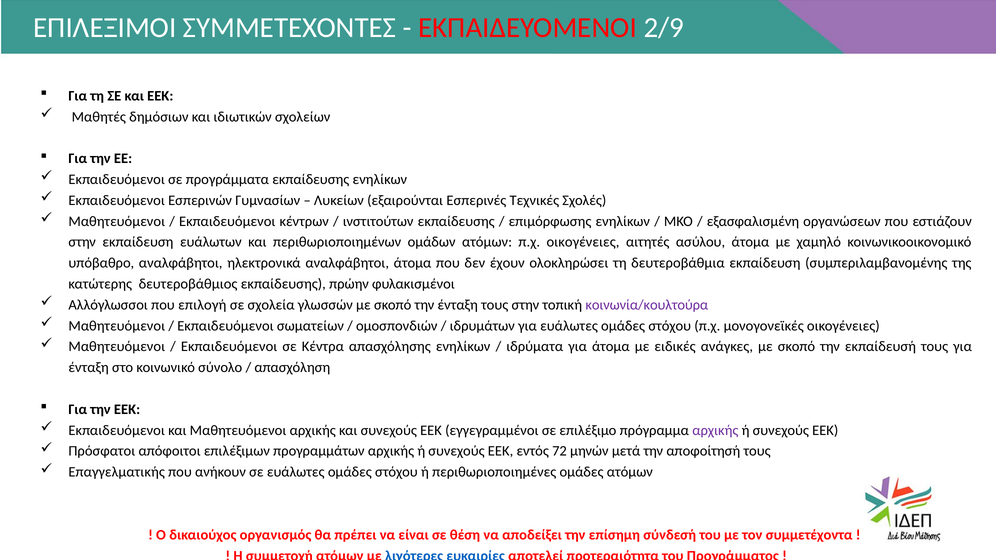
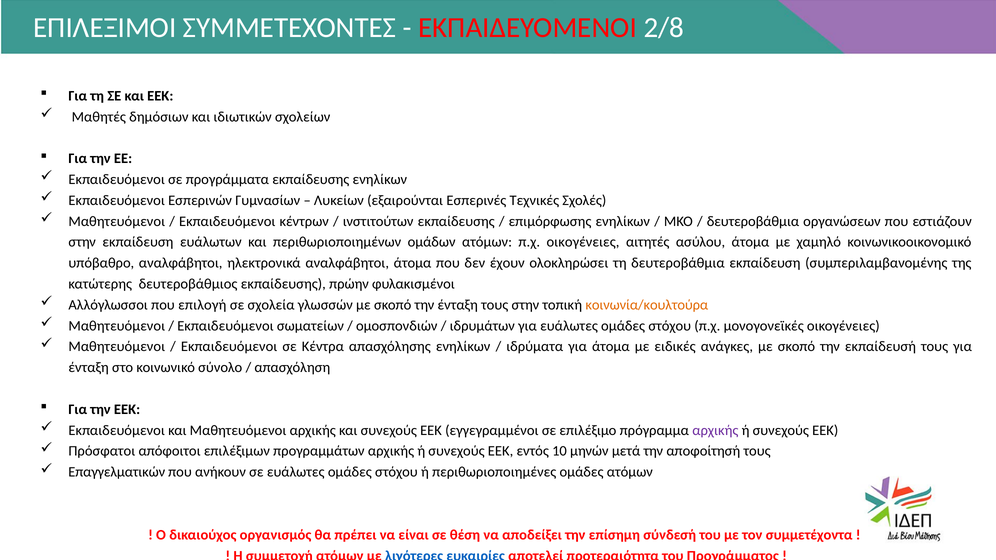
2/9: 2/9 -> 2/8 (664, 28)
εξασφαλισμένη: εξασφαλισμένη -> δευτεροβάθμια (753, 221)
κοινωνία/κουλτούρα colour: purple -> orange (647, 305)
72: 72 -> 10 (559, 451)
Επαγγελματικής: Επαγγελματικής -> Επαγγελματικών (117, 472)
